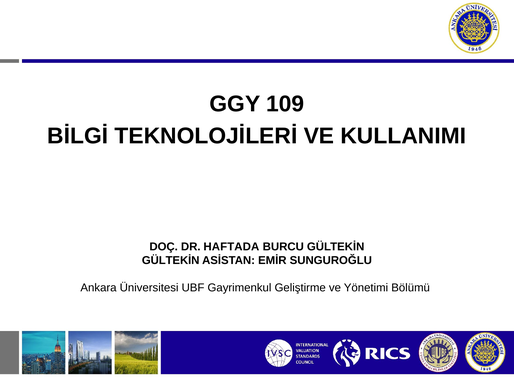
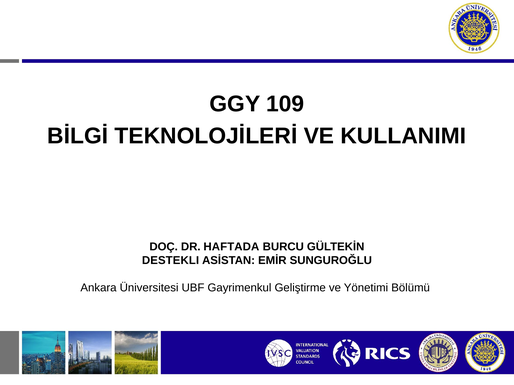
GÜLTEKİN: GÜLTEKİN -> DESTEKLI (171, 261)
